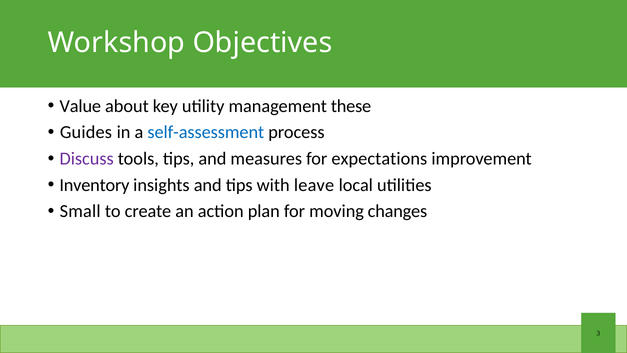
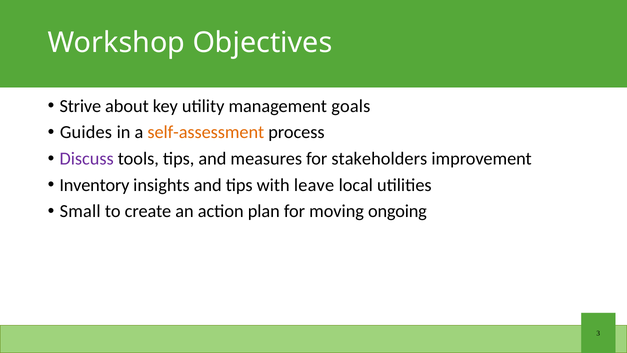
Value: Value -> Strive (80, 106)
these: these -> goals (351, 106)
self-assessment colour: blue -> orange (206, 132)
expectations: expectations -> stakeholders (379, 159)
changes: changes -> ongoing (397, 211)
